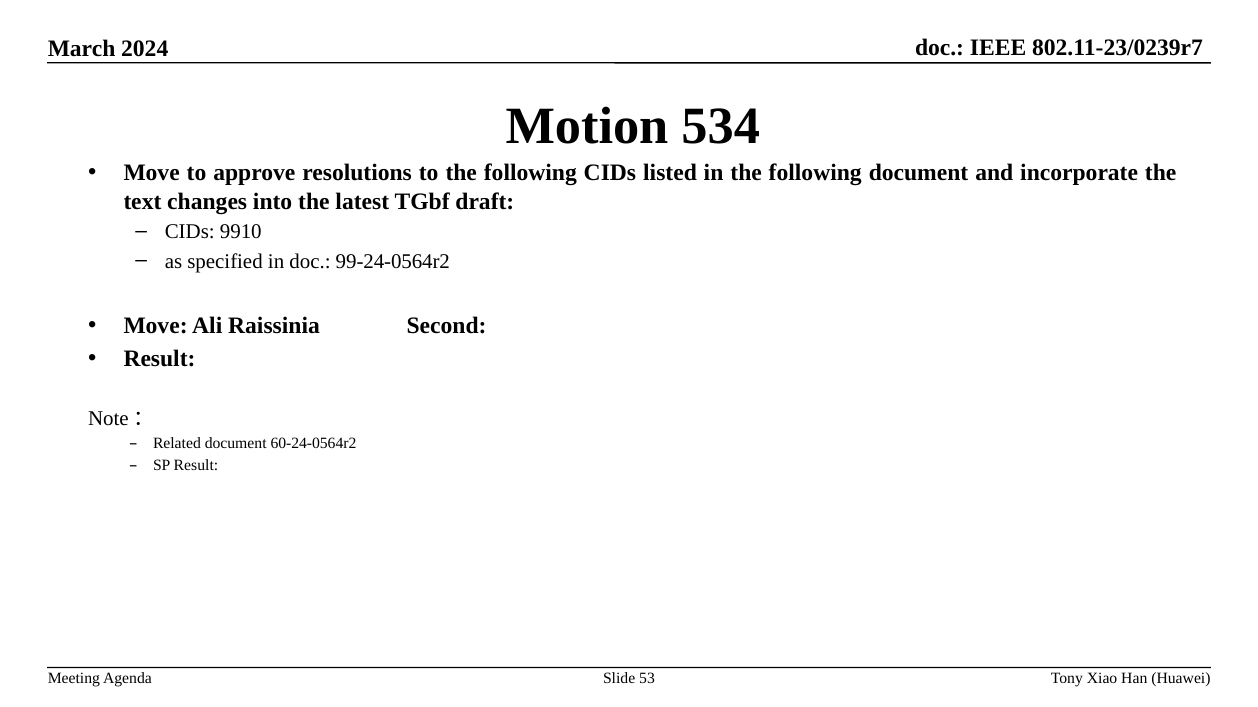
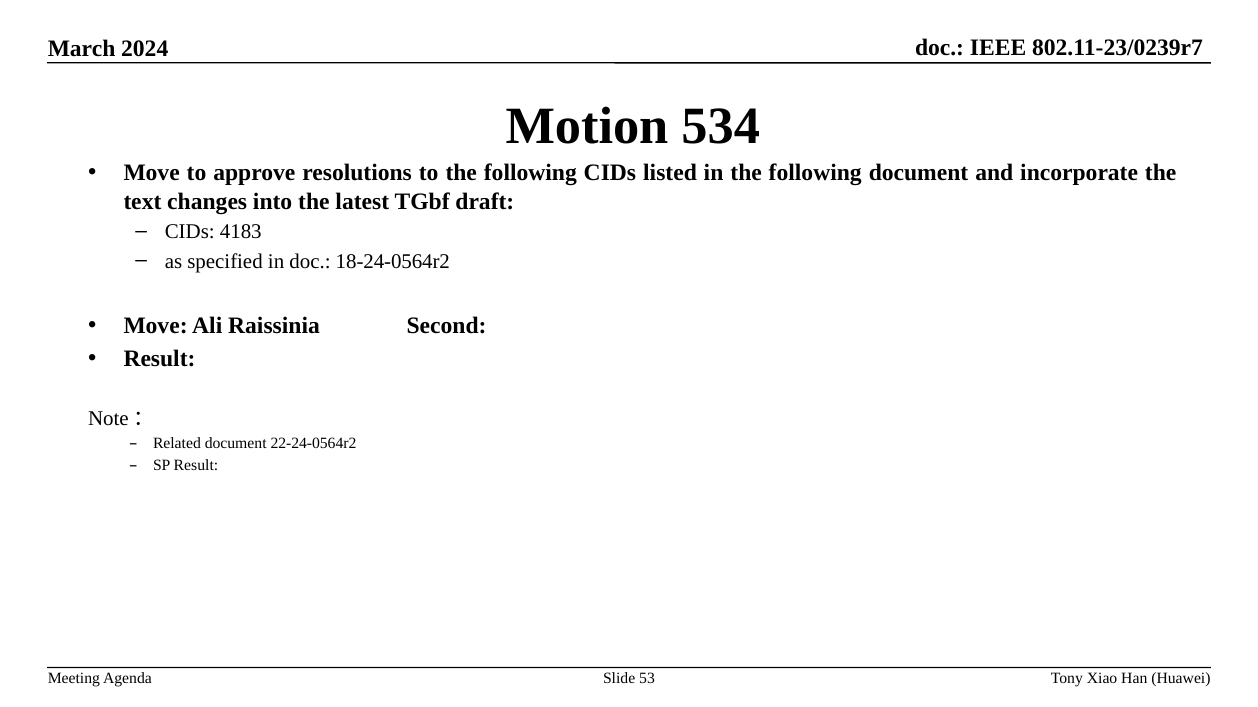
9910: 9910 -> 4183 (241, 232)
99-24-0564r2: 99-24-0564r2 -> 18-24-0564r2 (393, 261)
60-24-0564r2: 60-24-0564r2 -> 22-24-0564r2 (313, 444)
